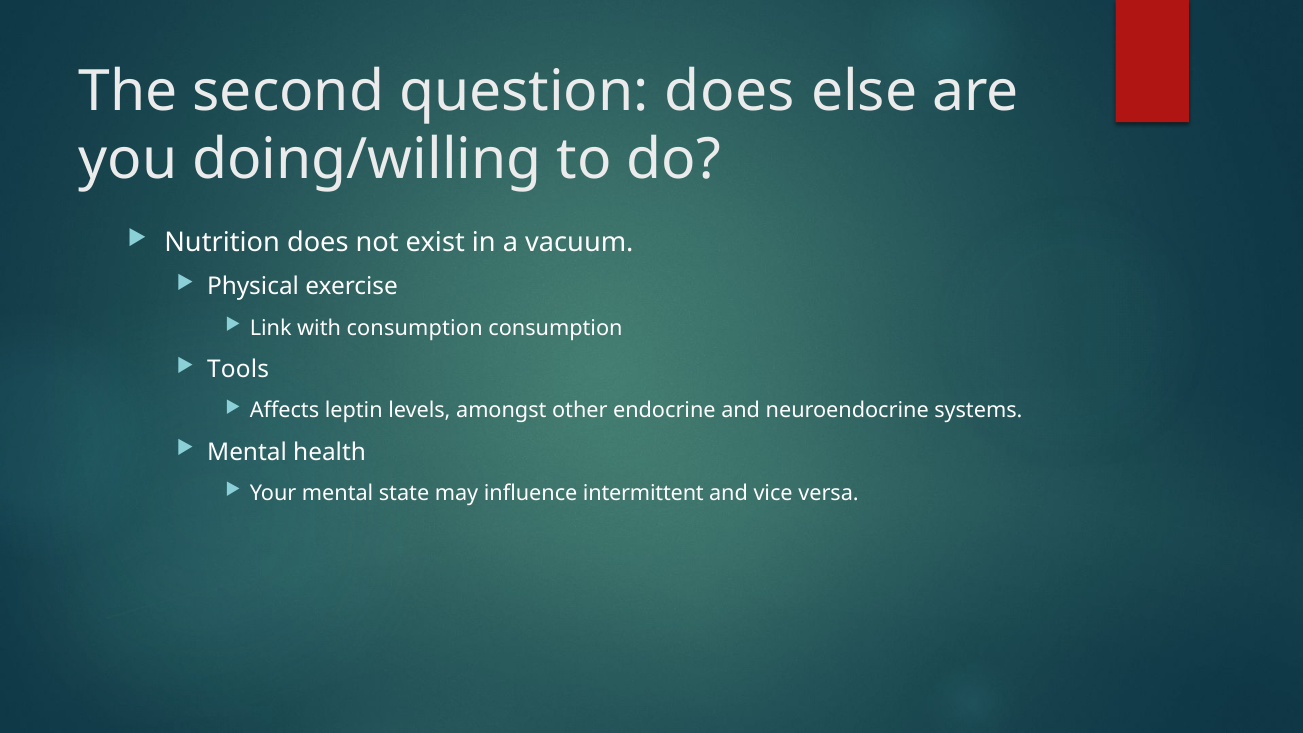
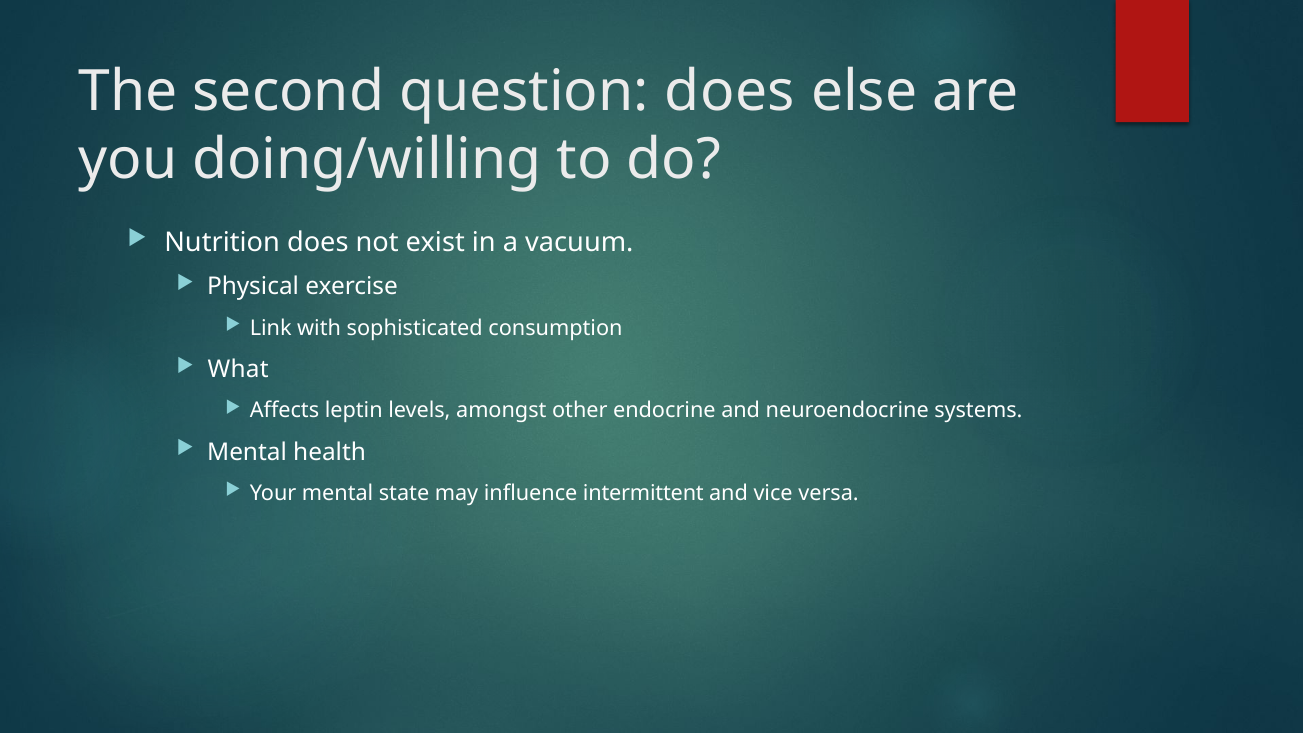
with consumption: consumption -> sophisticated (415, 328)
Tools: Tools -> What (238, 369)
